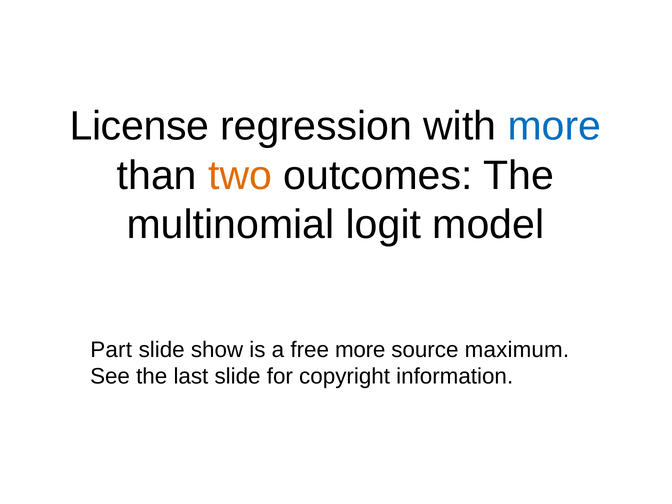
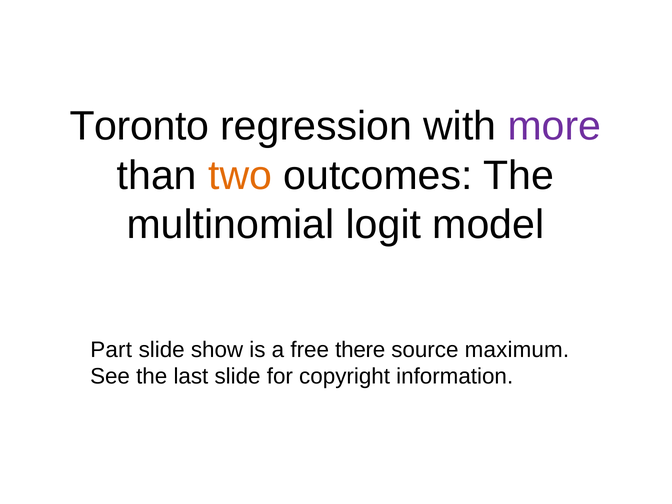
License: License -> Toronto (139, 126)
more colour: blue -> purple (554, 126)
free more: more -> there (360, 350)
